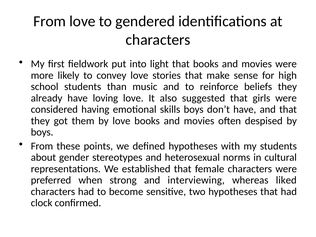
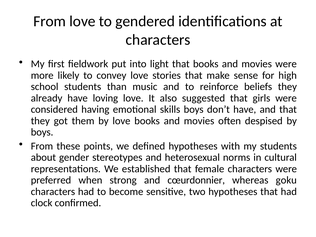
interviewing: interviewing -> cœurdonnier (196, 180)
liked: liked -> goku (286, 180)
